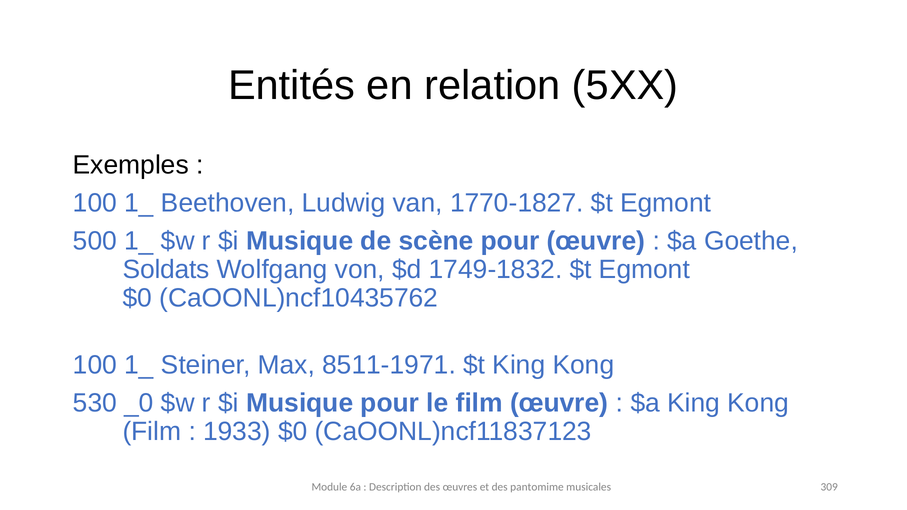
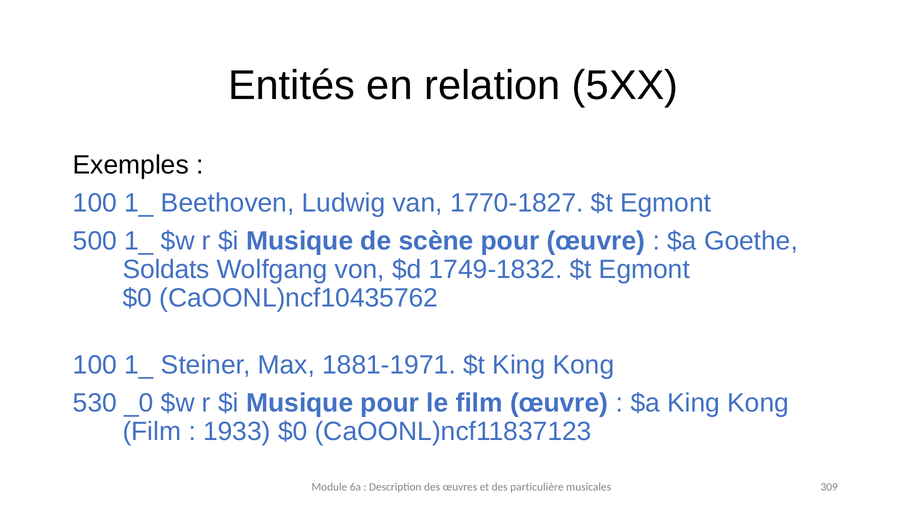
8511-1971: 8511-1971 -> 1881-1971 (389, 365)
pantomime: pantomime -> particulière (537, 487)
